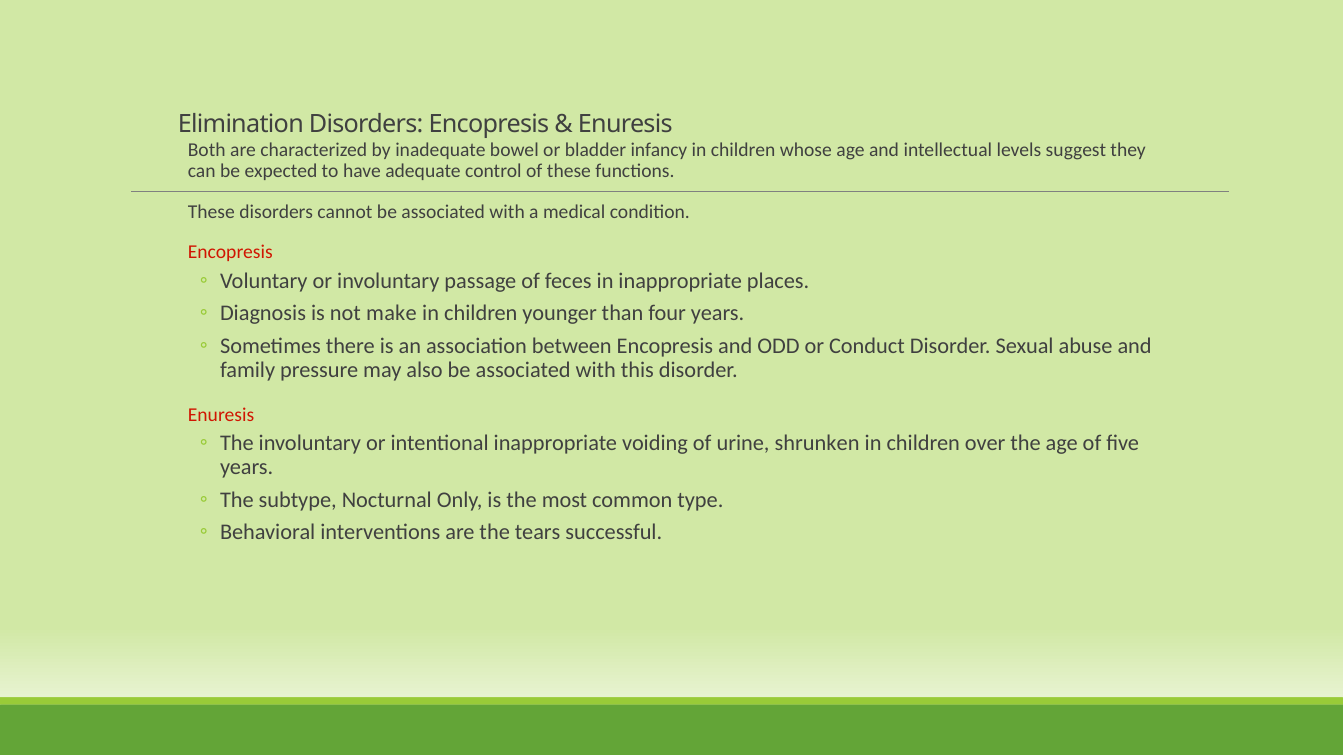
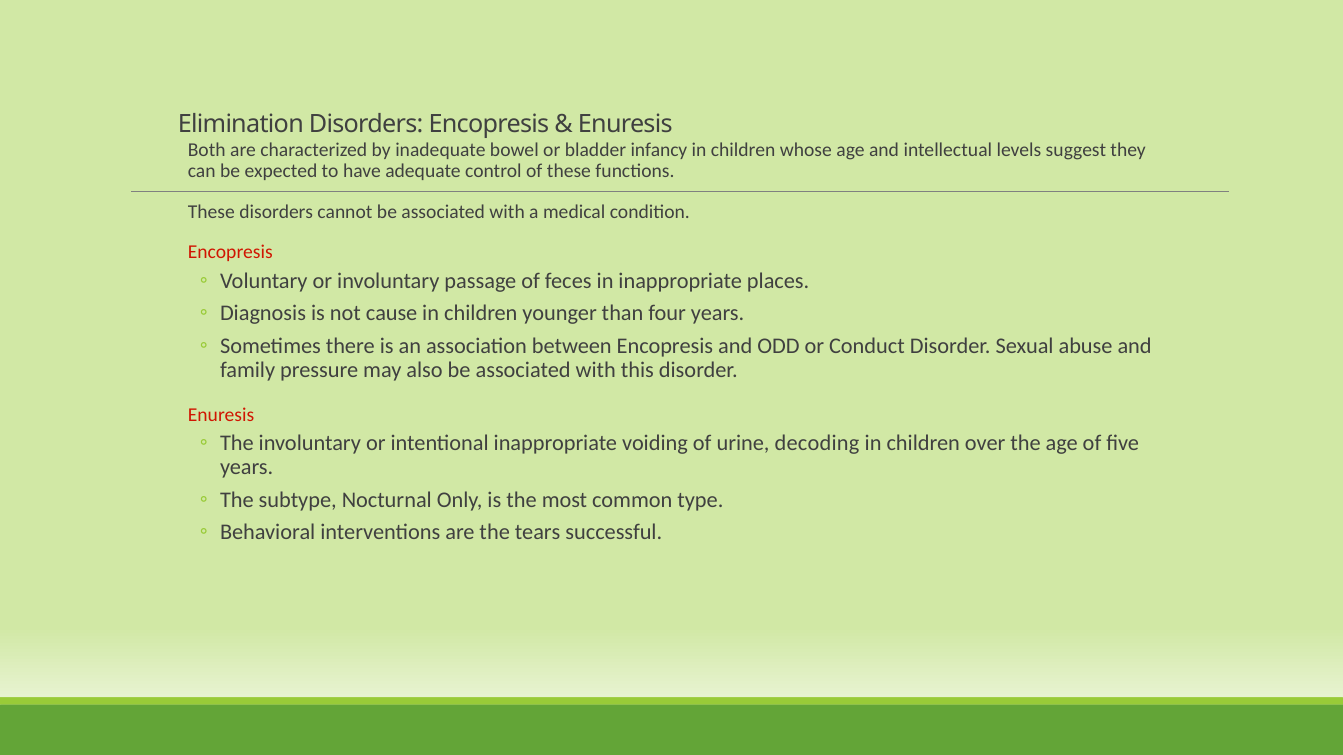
make: make -> cause (392, 313)
shrunken: shrunken -> decoding (817, 443)
